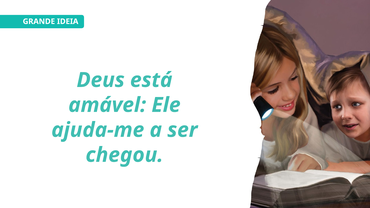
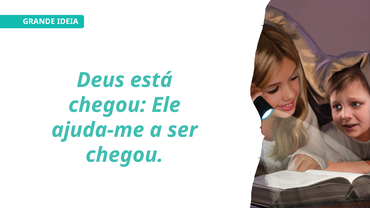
amável: amável -> chegou (107, 105)
